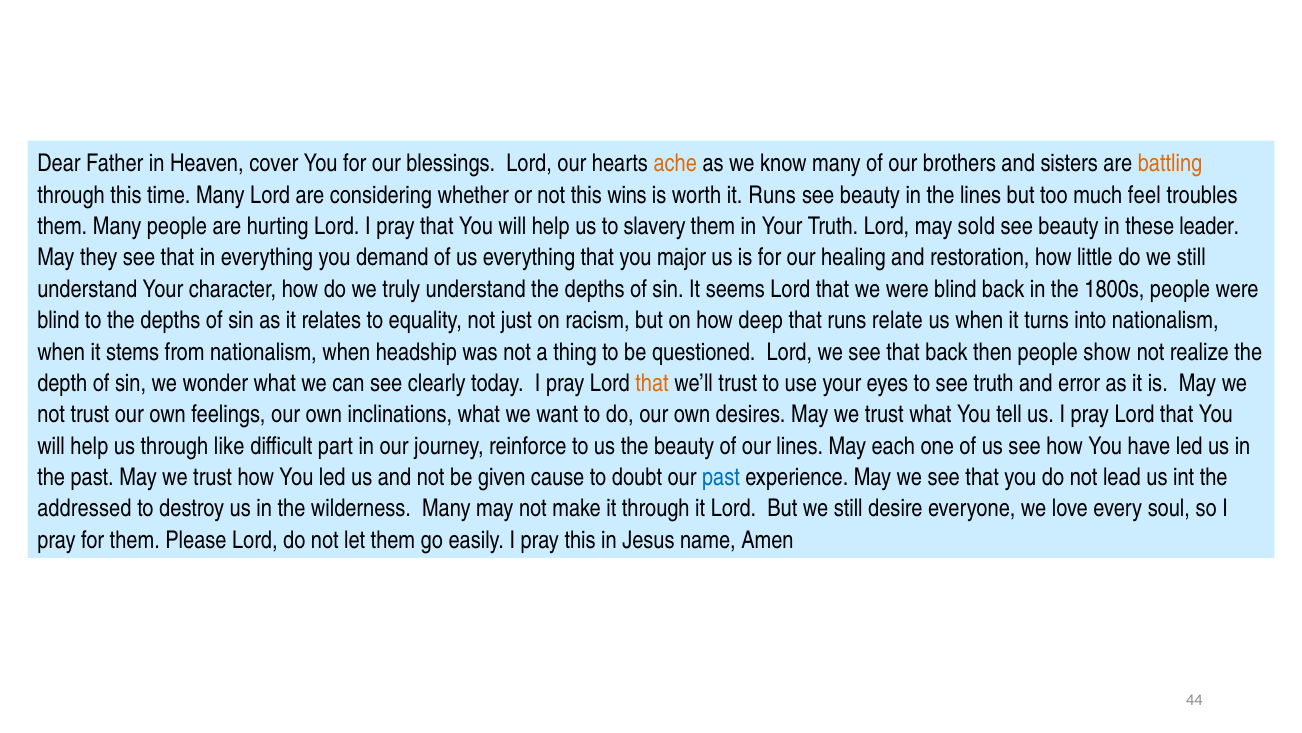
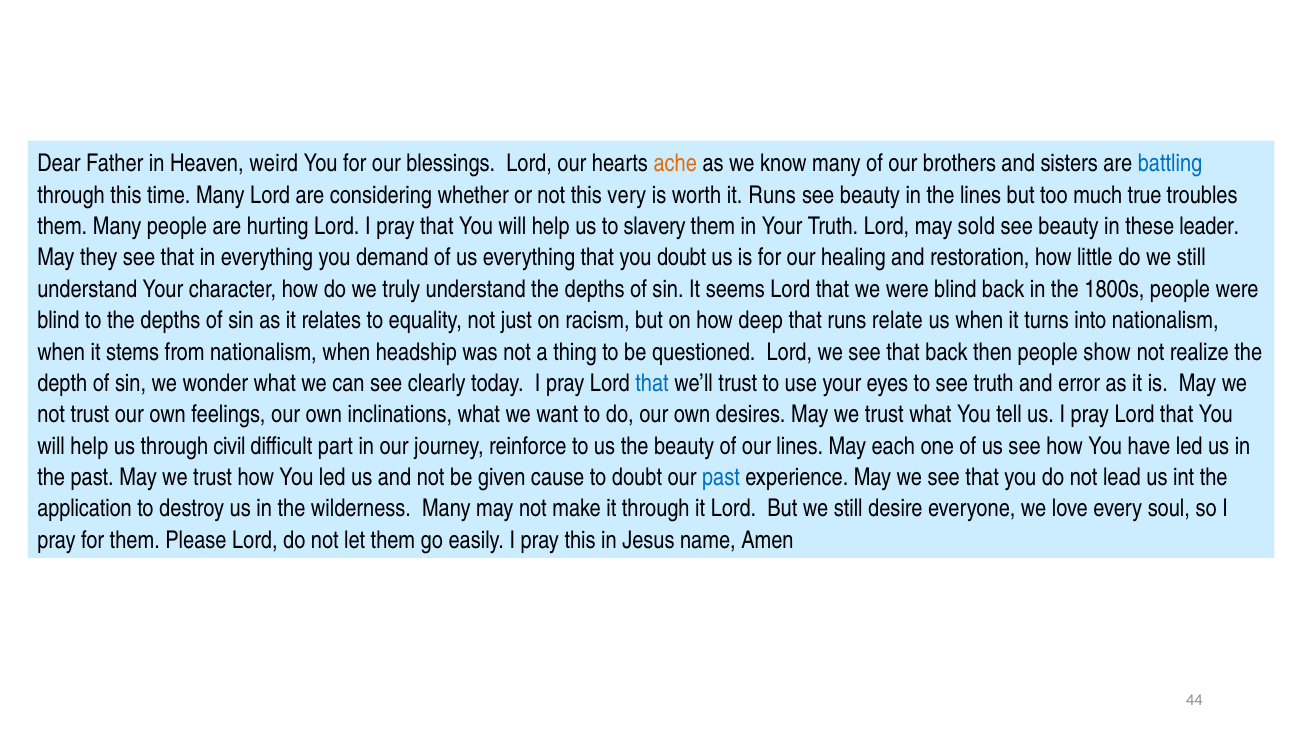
cover: cover -> weird (274, 164)
battling colour: orange -> blue (1170, 164)
wins: wins -> very (627, 195)
feel: feel -> true (1145, 195)
you major: major -> doubt (682, 258)
that colour: orange -> blue (652, 383)
like: like -> civil (229, 446)
addressed: addressed -> application (85, 508)
